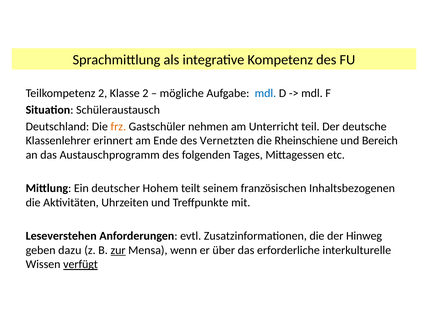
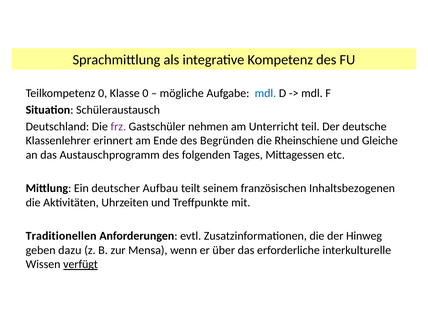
Teilkompetenz 2: 2 -> 0 (103, 93)
Klasse 2: 2 -> 0 (145, 93)
frz colour: orange -> purple (118, 126)
Vernetzten: Vernetzten -> Begründen (227, 141)
Bereich: Bereich -> Gleiche (380, 141)
Hohem: Hohem -> Aufbau (160, 188)
Leseverstehen: Leseverstehen -> Traditionellen (61, 236)
zur underline: present -> none (118, 250)
